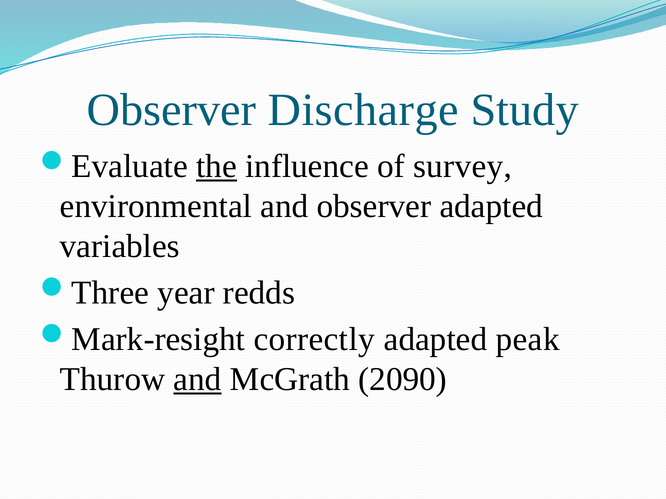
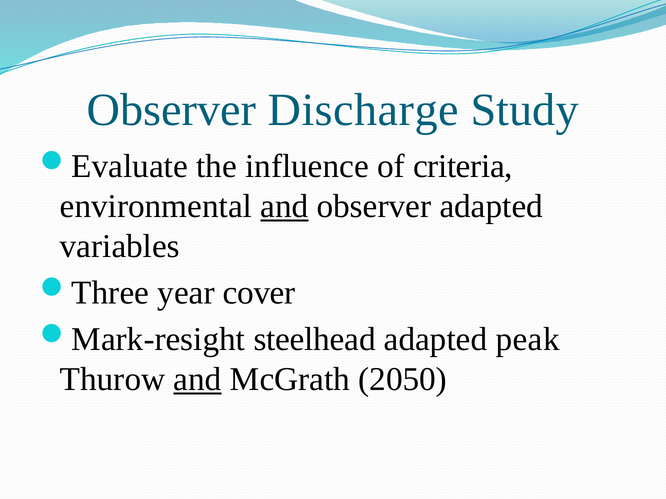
the underline: present -> none (216, 167)
survey: survey -> criteria (463, 167)
and underline: none -> present (284, 207)
redds: redds -> cover (259, 293)
correctly: correctly -> steelhead (315, 340)
2090: 2090 -> 2050 (403, 380)
